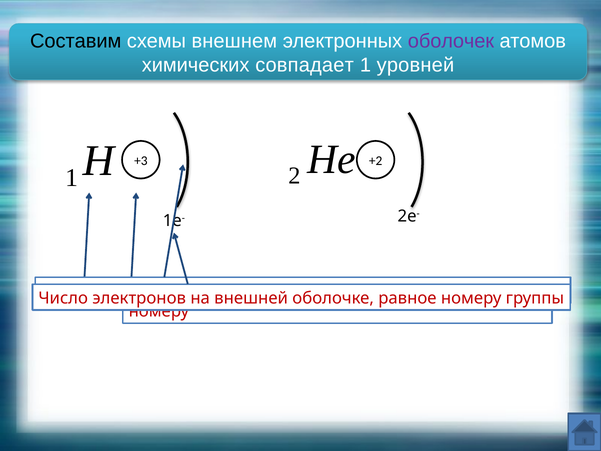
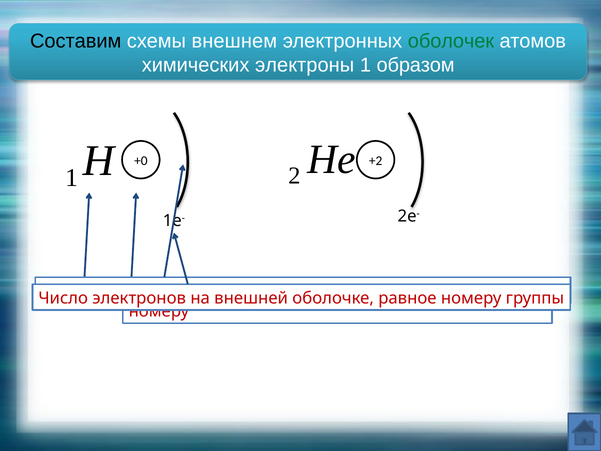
оболочек colour: purple -> green (451, 41)
совпадает: совпадает -> электроны (305, 65)
уровней: уровней -> образом (416, 65)
+3: +3 -> +0 (141, 161)
